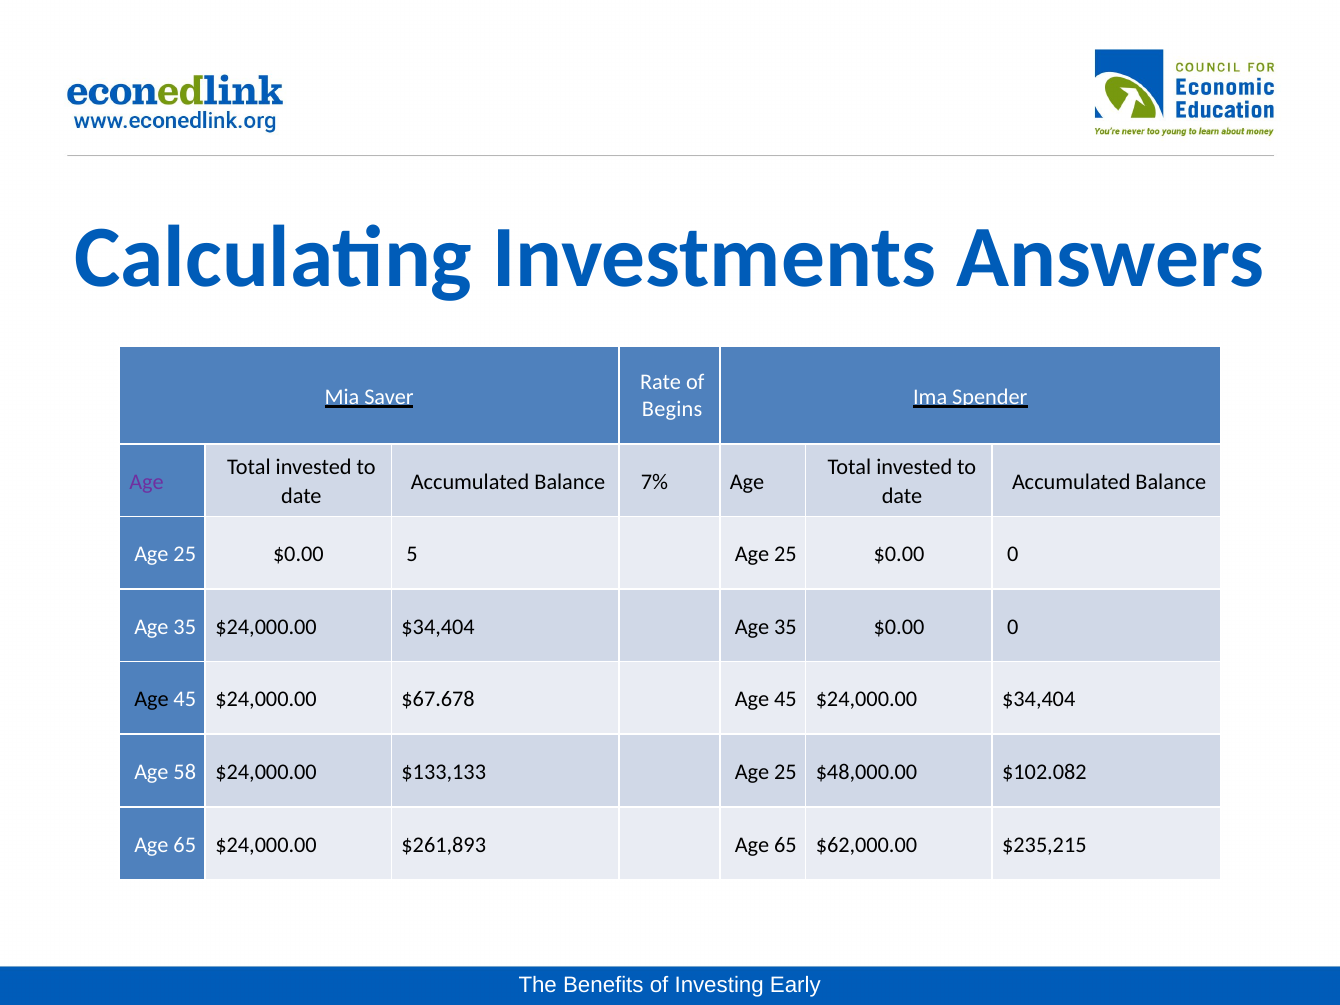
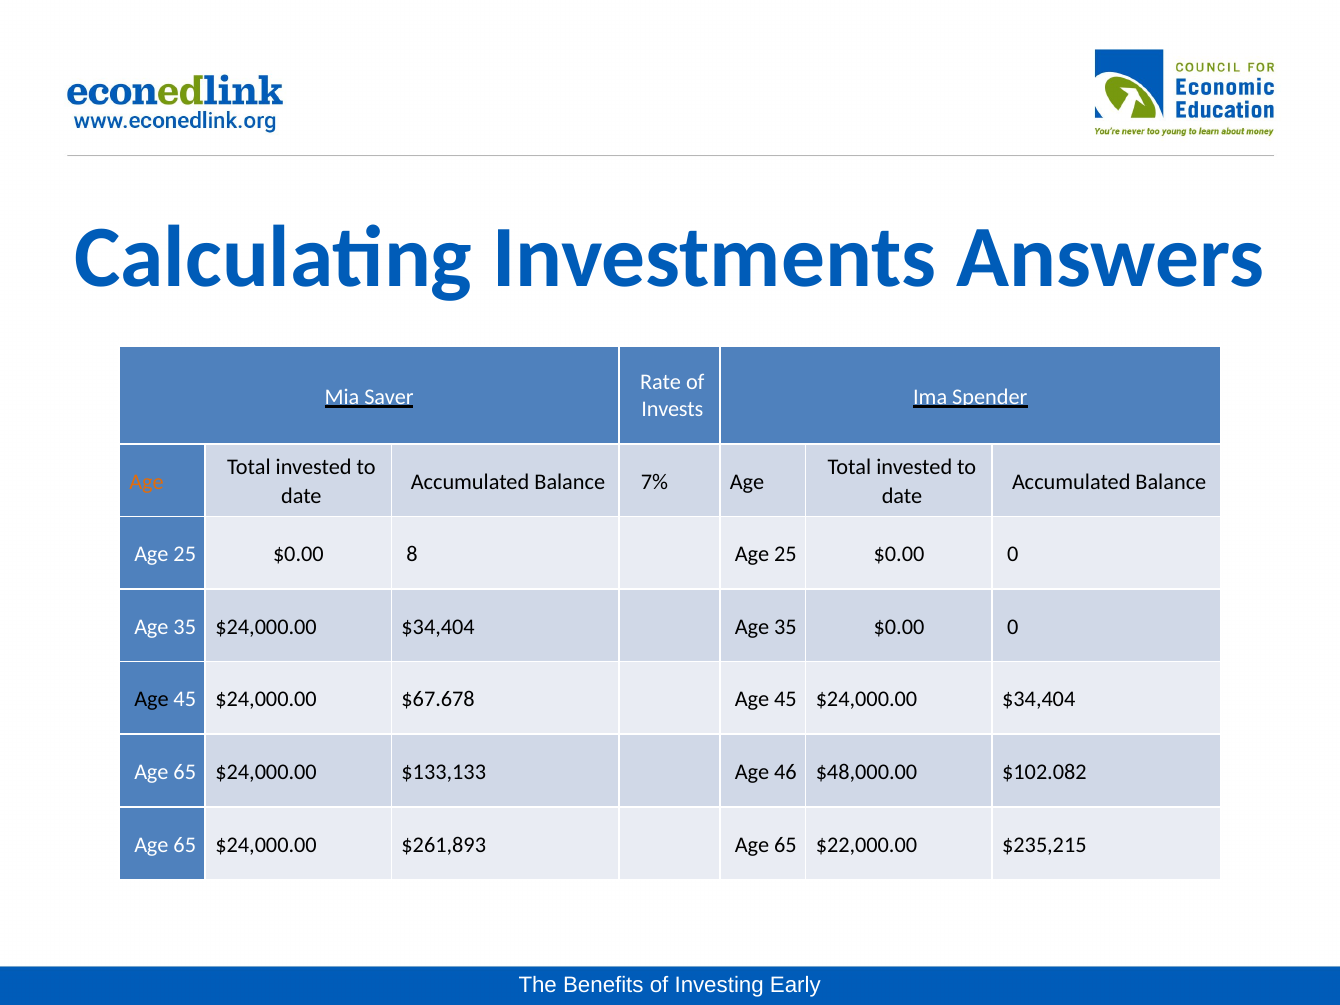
Begins: Begins -> Invests (672, 409)
Age colour: purple -> orange (147, 482)
5: 5 -> 8 (412, 554)
58: 58 -> 65 (185, 772)
$133,133 Age 25: 25 -> 46 (785, 772)
$62,000.00: $62,000.00 -> $22,000.00 (866, 845)
